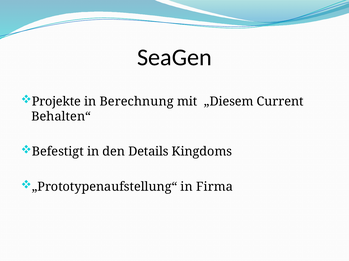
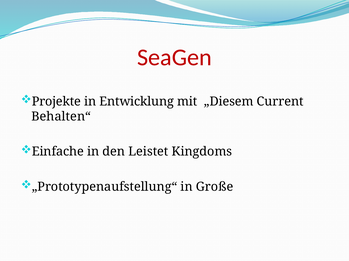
SeaGen colour: black -> red (174, 58)
Berechnung: Berechnung -> Entwicklung (137, 102)
Befestigt: Befestigt -> Einfache (58, 152)
Details: Details -> Leistet (148, 152)
Firma: Firma -> Große (215, 187)
